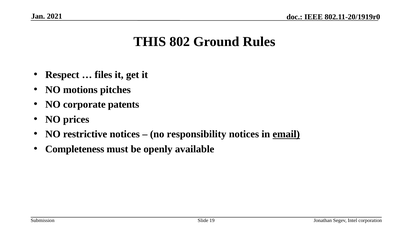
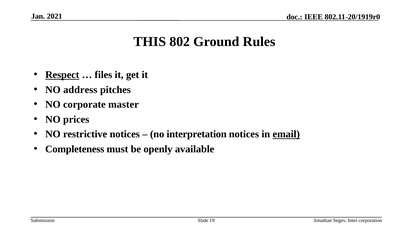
Respect underline: none -> present (62, 75)
motions: motions -> address (80, 90)
patents: patents -> master (123, 105)
responsibility: responsibility -> interpretation (197, 134)
